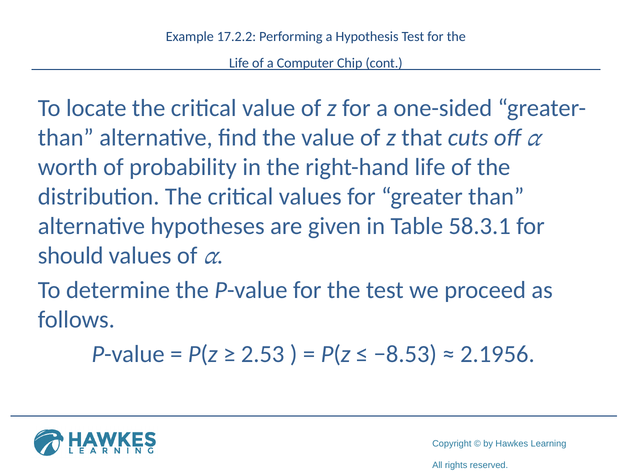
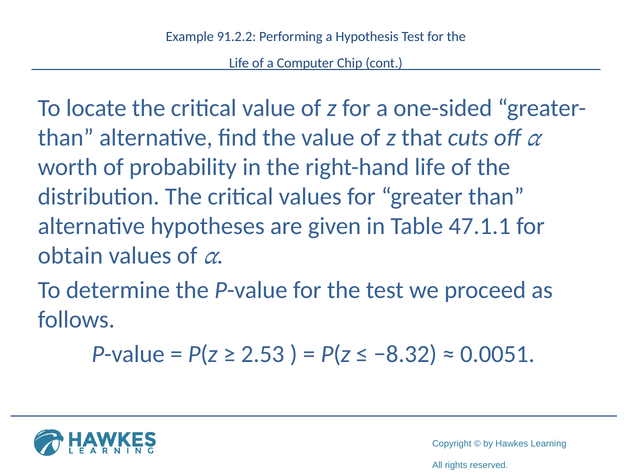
17.2.2: 17.2.2 -> 91.2.2 (236, 37)
58.3.1: 58.3.1 -> 47.1.1 (480, 226)
should: should -> obtain (70, 256)
−8.53: −8.53 -> −8.32 (405, 354)
2.1956: 2.1956 -> 0.0051 (497, 354)
